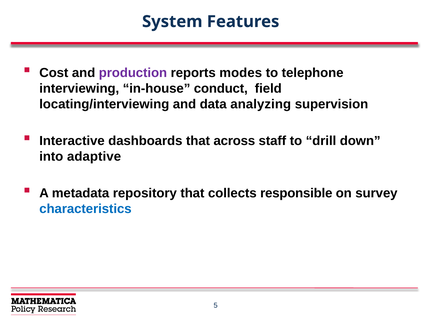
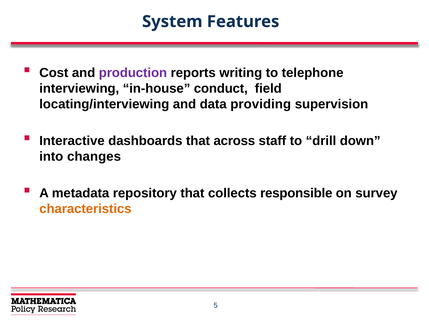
modes: modes -> writing (241, 73)
analyzing: analyzing -> providing (261, 105)
adaptive: adaptive -> changes (94, 157)
characteristics colour: blue -> orange (85, 209)
